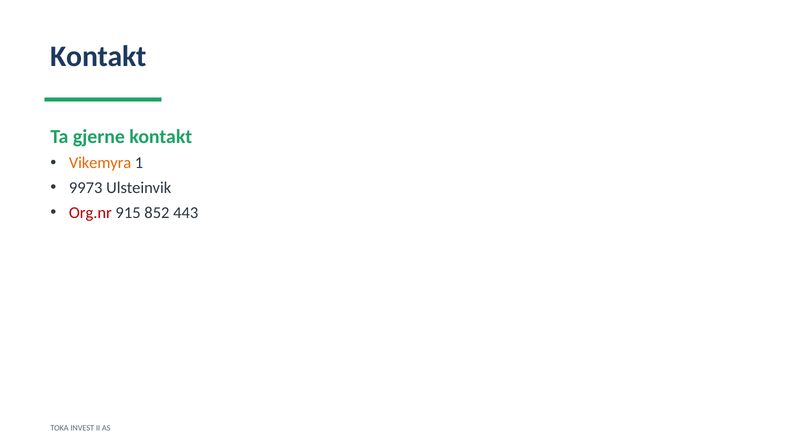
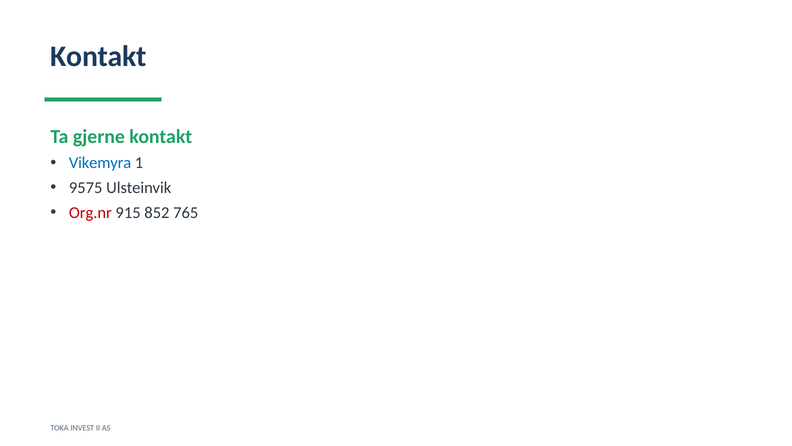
Vikemyra colour: orange -> blue (100, 163)
9973: 9973 -> 9575 (86, 188)
443: 443 -> 765 (186, 212)
